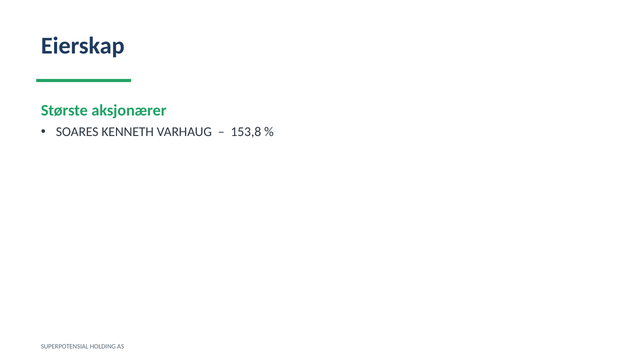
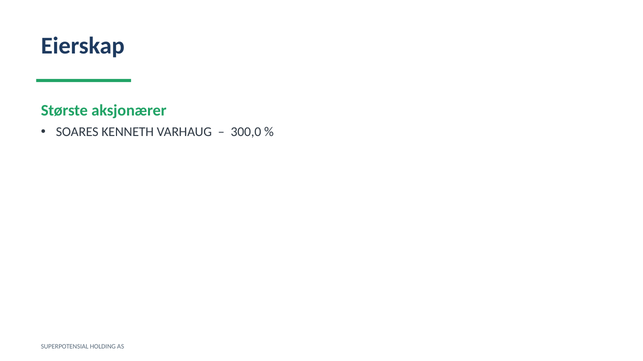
153,8: 153,8 -> 300,0 (246, 132)
